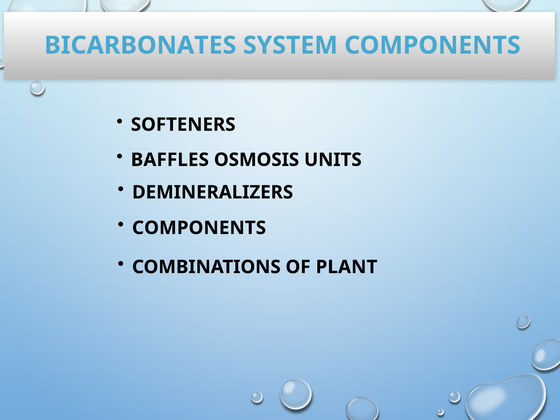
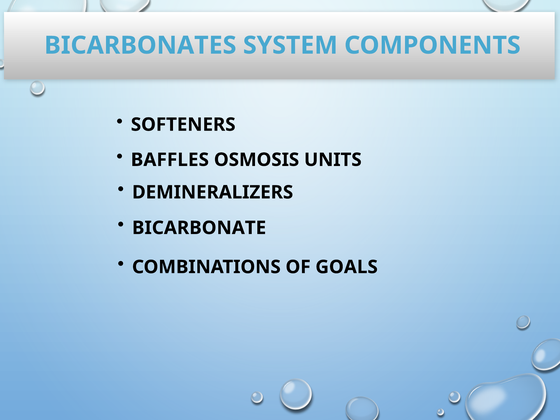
COMPONENTS: COMPONENTS -> BICARBONATE (199, 228)
PLANT: PLANT -> GOALS (347, 267)
